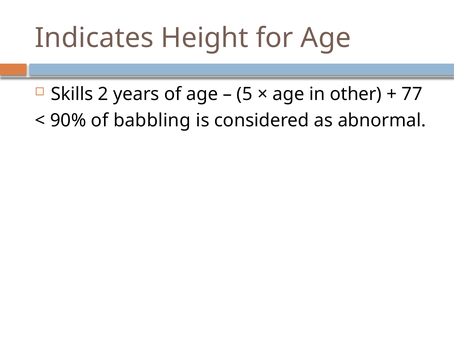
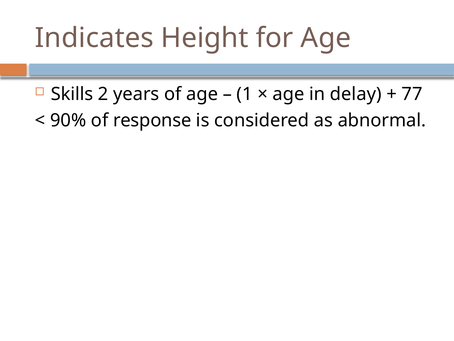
5: 5 -> 1 (245, 94)
other: other -> delay (356, 94)
babbling: babbling -> response (152, 120)
